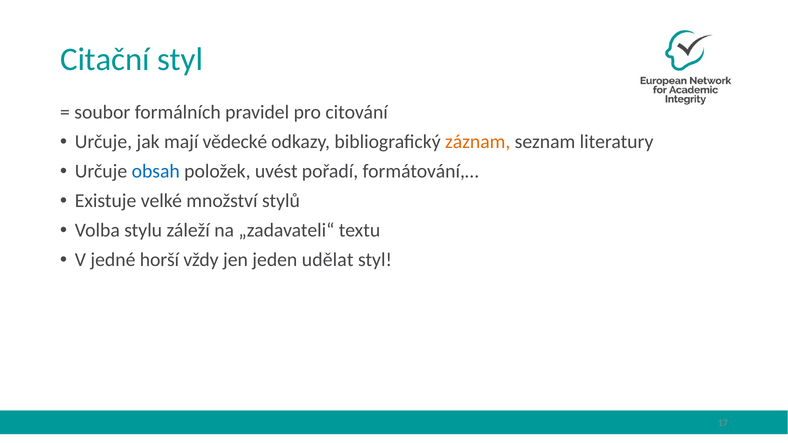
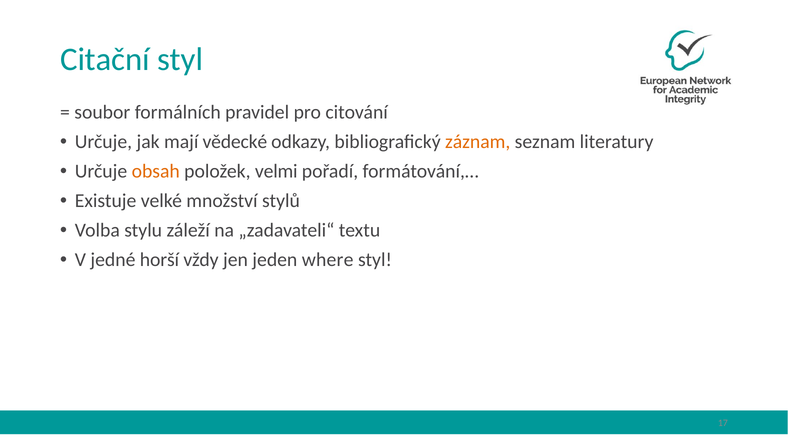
obsah colour: blue -> orange (156, 172)
uvést: uvést -> velmi (276, 172)
udělat: udělat -> where (328, 260)
